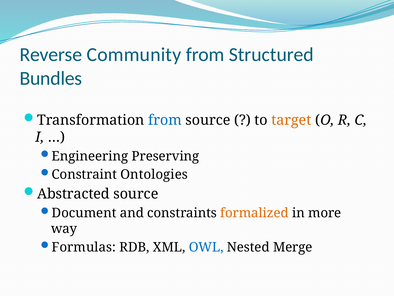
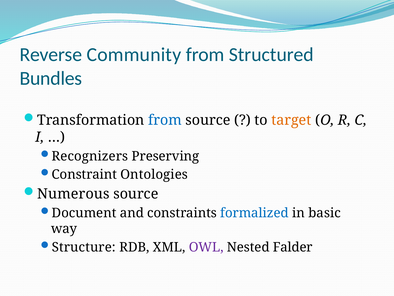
Engineering: Engineering -> Recognizers (90, 156)
Abstracted: Abstracted -> Numerous (73, 194)
formalized colour: orange -> blue (254, 213)
more: more -> basic (325, 213)
Formulas: Formulas -> Structure (84, 247)
OWL colour: blue -> purple (206, 247)
Merge: Merge -> Falder (293, 247)
